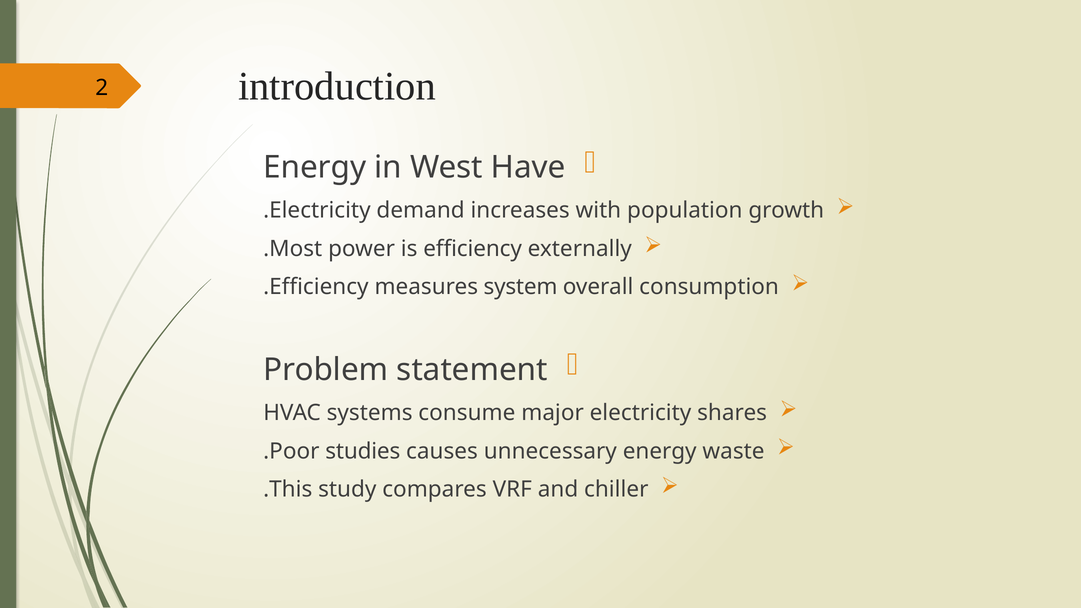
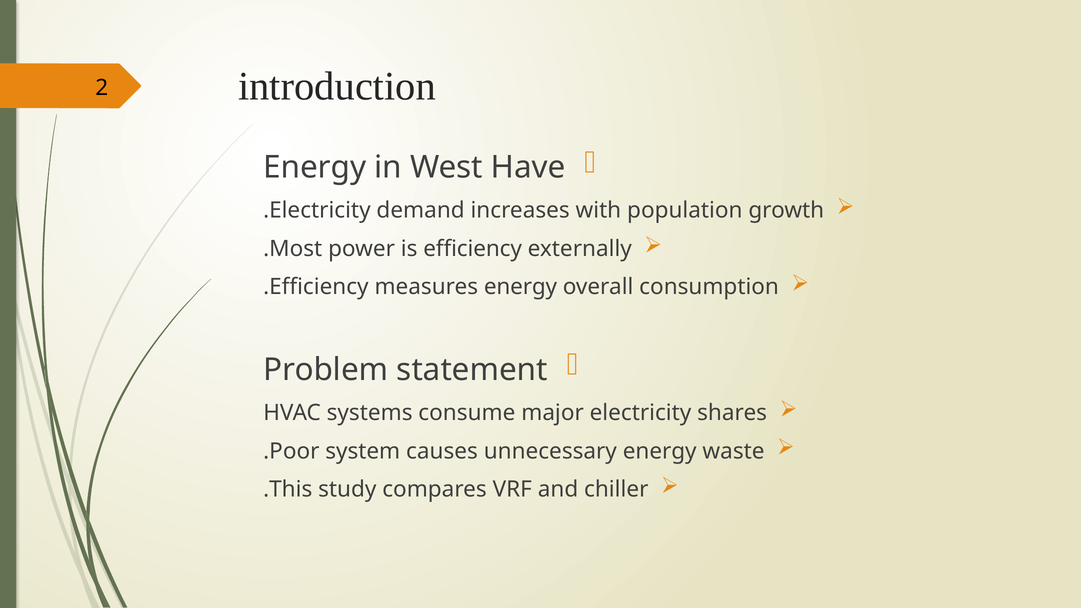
measures system: system -> energy (521, 287)
studies: studies -> system (363, 451)
